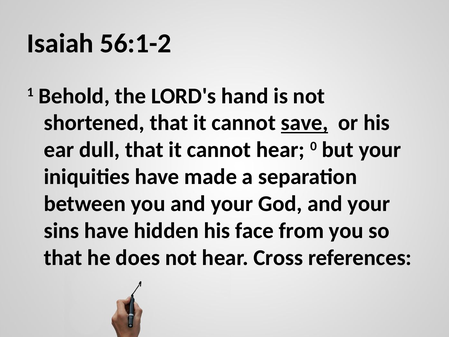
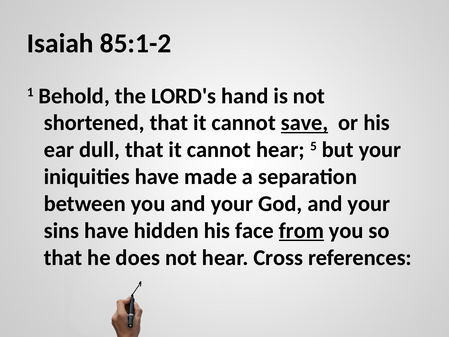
56:1-2: 56:1-2 -> 85:1-2 (136, 43)
0: 0 -> 5 (314, 146)
from underline: none -> present (301, 231)
